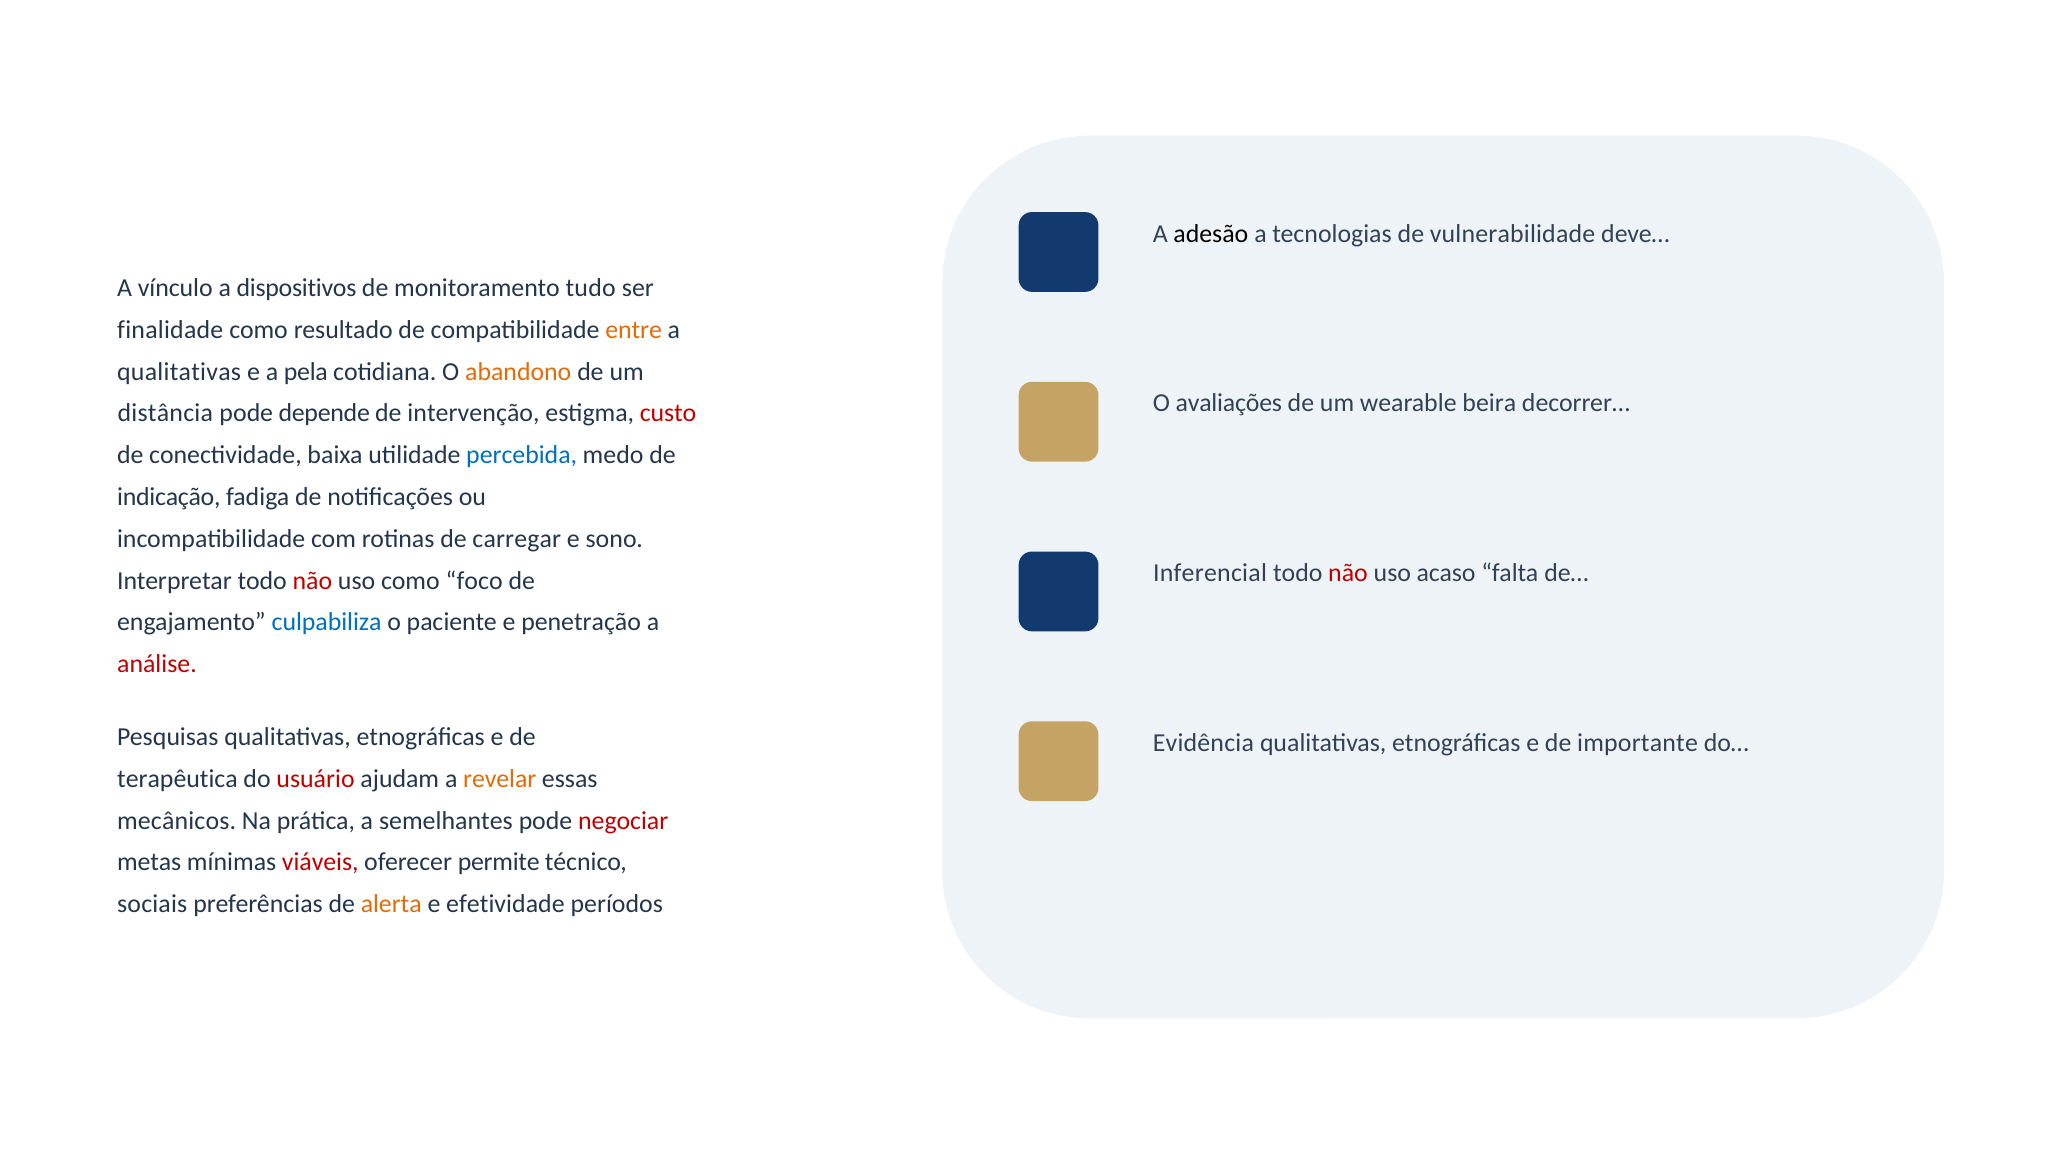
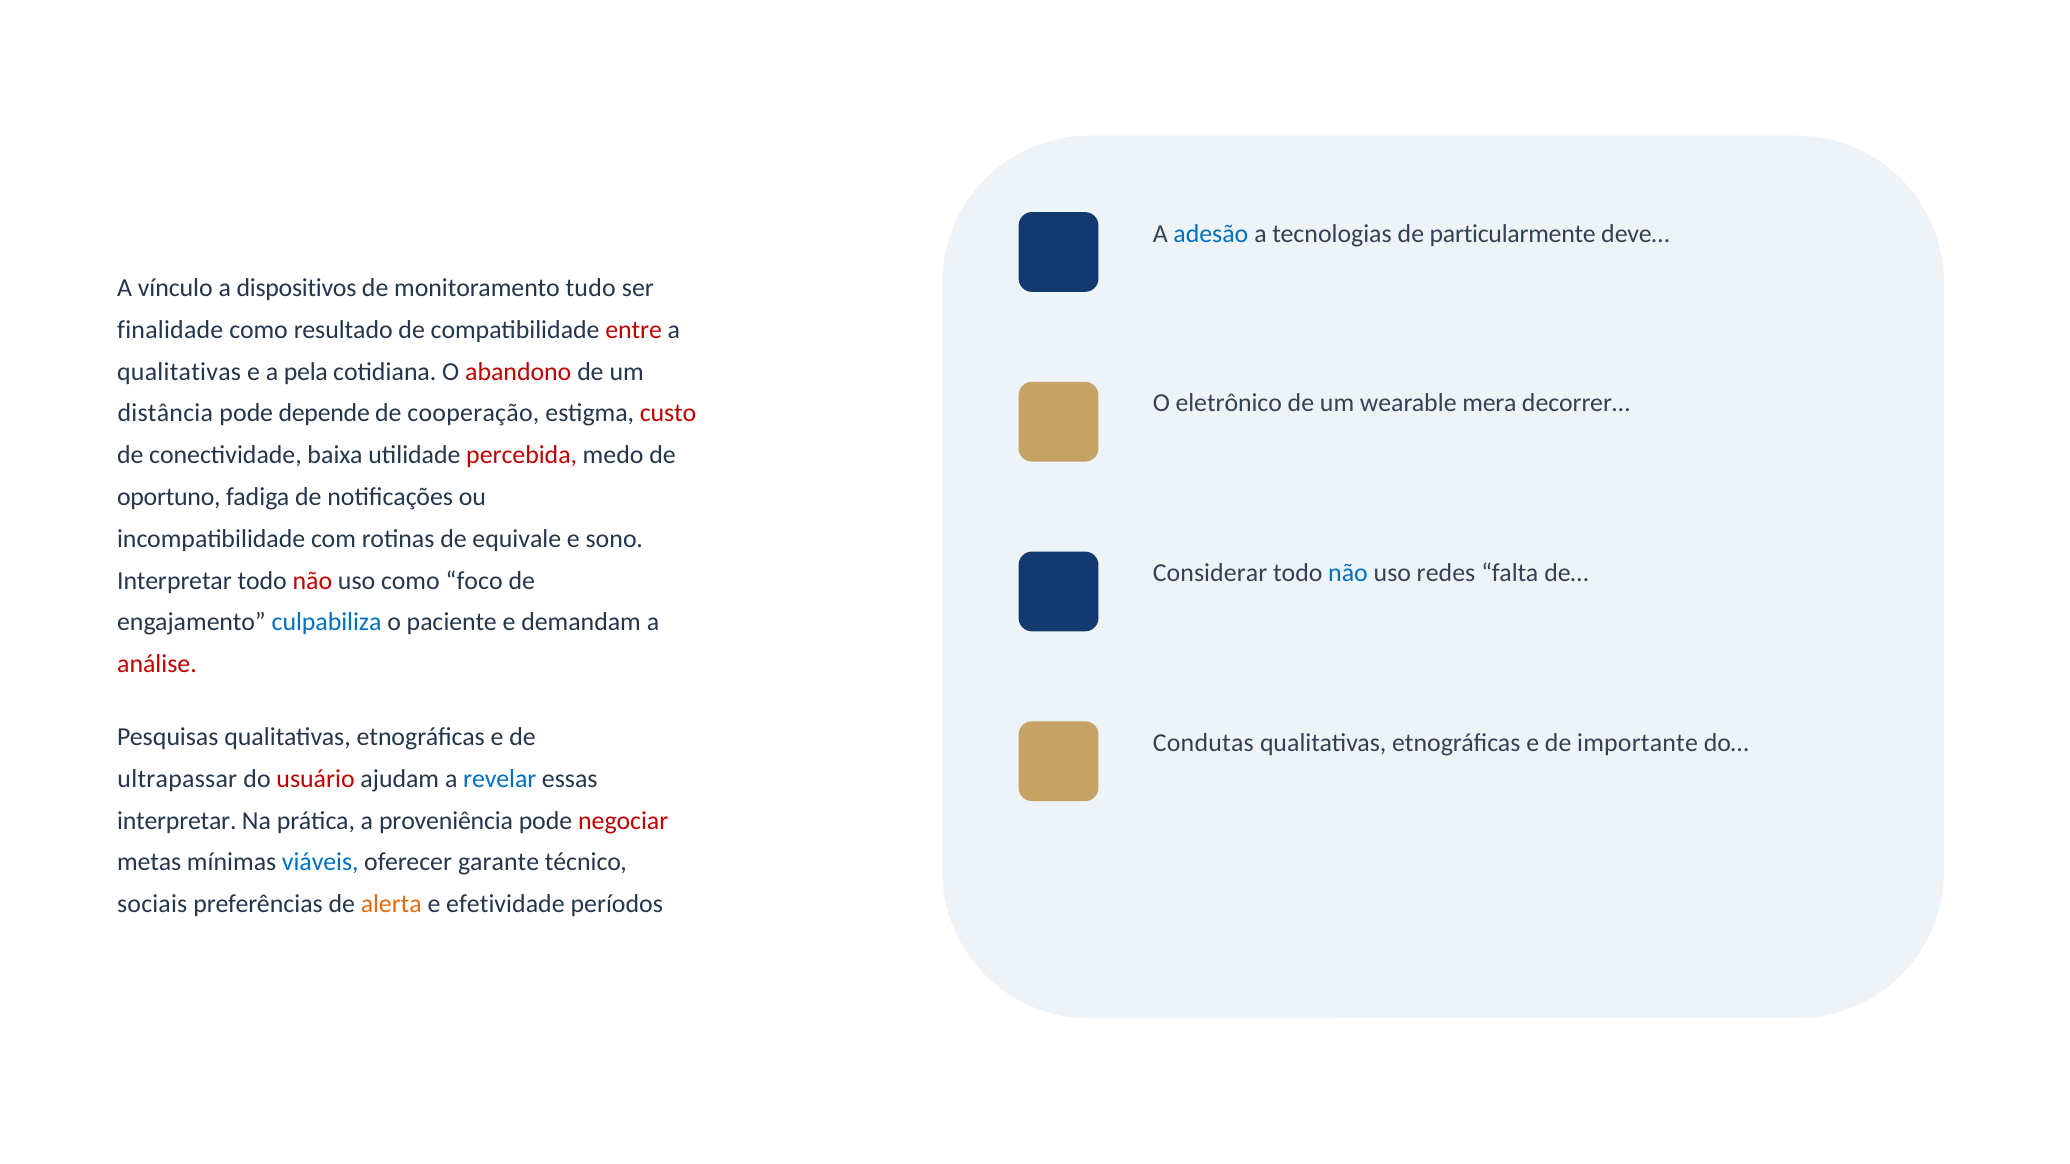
adesão colour: black -> blue (1211, 234)
vulnerabilidade: vulnerabilidade -> particularmente (1513, 234)
entre colour: orange -> red (634, 330)
abandono colour: orange -> red (518, 372)
avaliações: avaliações -> eletrônico (1229, 403)
beira: beira -> mera (1489, 403)
intervenção: intervenção -> cooperação (473, 414)
percebida colour: blue -> red (522, 455)
indicação: indicação -> oportuno (169, 497)
carregar: carregar -> equivale (517, 539)
Inferencial: Inferencial -> Considerar (1210, 573)
não colour: red -> blue (1348, 573)
acaso: acaso -> redes (1446, 573)
penetração: penetração -> demandam (581, 623)
Evidência: Evidência -> Condutas (1203, 743)
terapêutica: terapêutica -> ultrapassar (177, 779)
revelar colour: orange -> blue (500, 779)
mecânicos: mecânicos -> interpretar (177, 821)
semelhantes: semelhantes -> proveniência (446, 821)
viáveis colour: red -> blue (320, 863)
permite: permite -> garante (499, 863)
